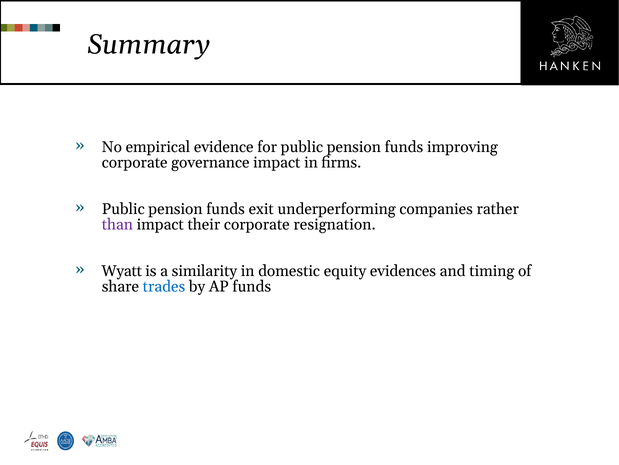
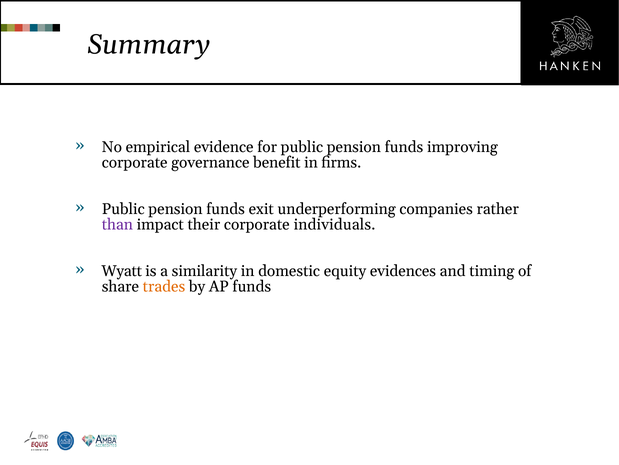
governance impact: impact -> benefit (277, 162)
resignation: resignation -> individuals (335, 224)
trades colour: blue -> orange (164, 286)
